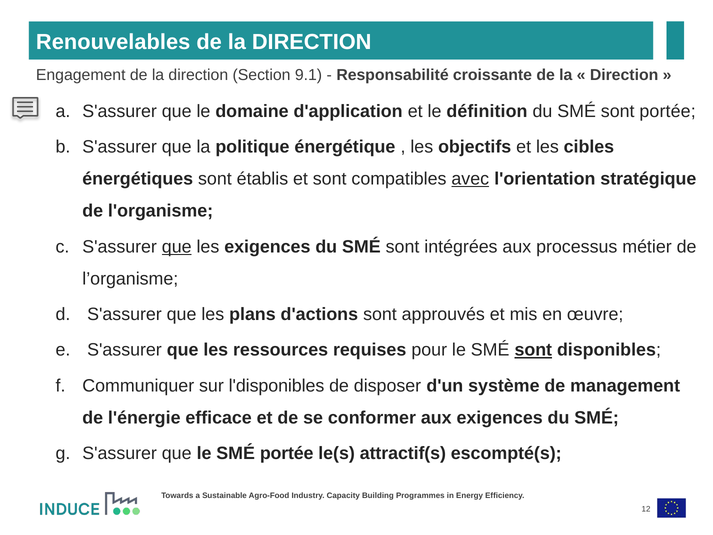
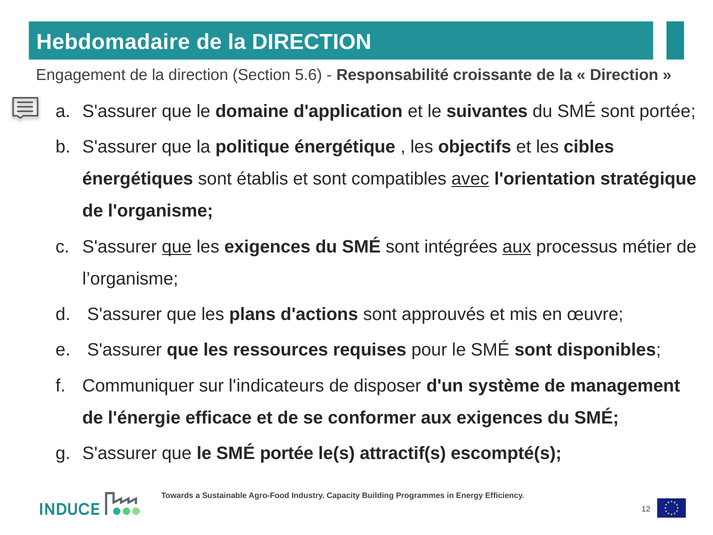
Renouvelables: Renouvelables -> Hebdomadaire (113, 42)
9.1: 9.1 -> 5.6 (308, 75)
définition: définition -> suivantes (487, 111)
aux underline: none -> present (517, 247)
sont underline: present -> none (533, 350)
l'disponibles: l'disponibles -> l'indicateurs (276, 386)
